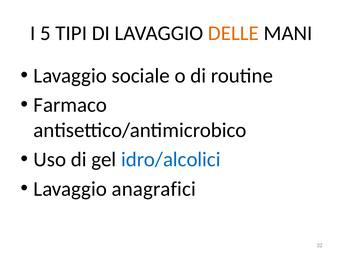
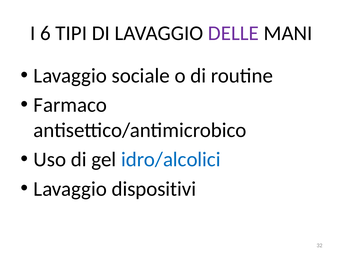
5: 5 -> 6 (45, 33)
DELLE colour: orange -> purple (233, 33)
anagrafici: anagrafici -> dispositivi (154, 189)
